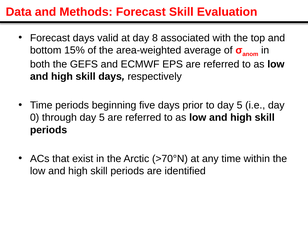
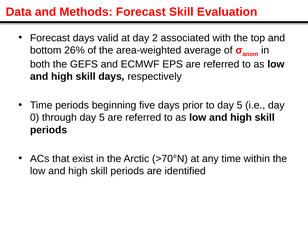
8: 8 -> 2 (155, 38)
15%: 15% -> 26% (74, 50)
